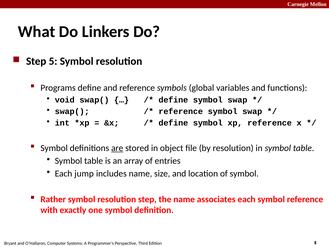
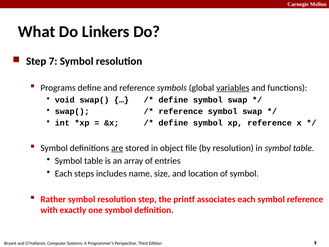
5: 5 -> 7 (53, 61)
variables underline: none -> present (233, 88)
jump: jump -> steps (84, 173)
the name: name -> printf (184, 199)
